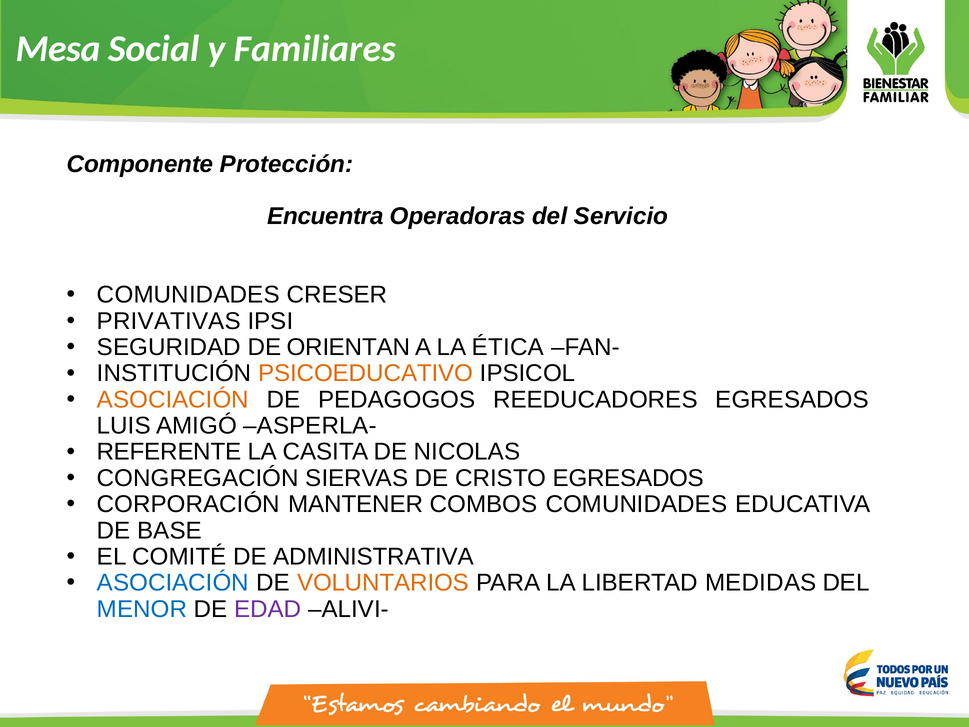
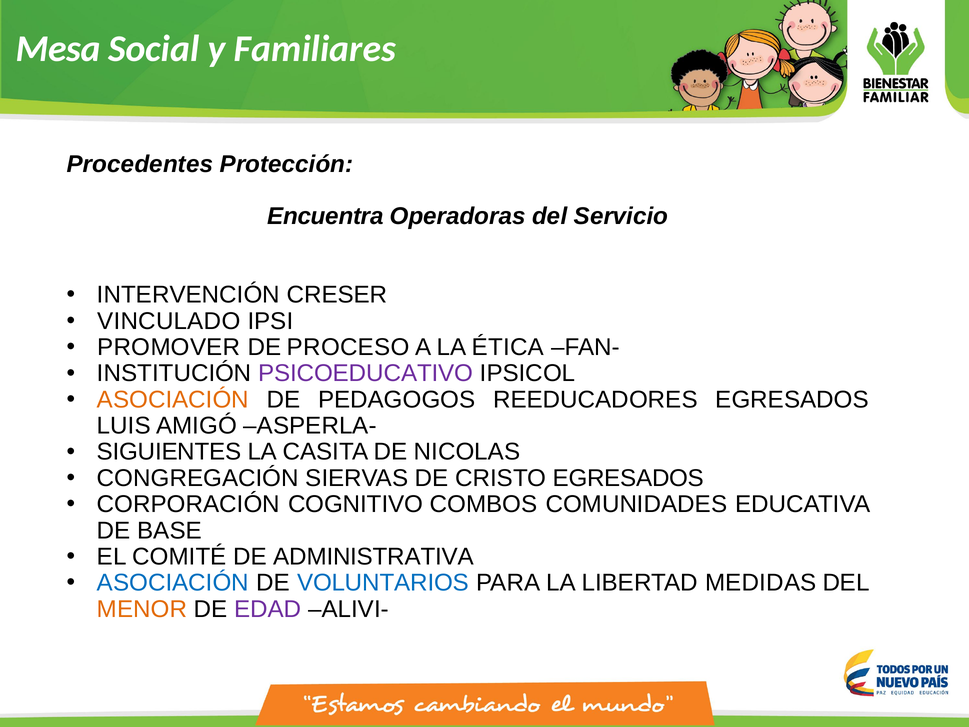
Componente: Componente -> Procedentes (140, 164)
COMUNIDADES: COMUNIDADES -> INTERVENCIÓN (188, 295)
PRIVATIVAS: PRIVATIVAS -> VINCULADO (169, 321)
SEGURIDAD: SEGURIDAD -> PROMOVER (169, 347)
ORIENTAN: ORIENTAN -> PROCESO (348, 347)
PSICOEDUCATIVO colour: orange -> purple (366, 373)
REFERENTE: REFERENTE -> SIGUIENTES (169, 452)
MANTENER: MANTENER -> COGNITIVO (356, 504)
VOLUNTARIOS colour: orange -> blue (383, 583)
MENOR colour: blue -> orange (142, 609)
